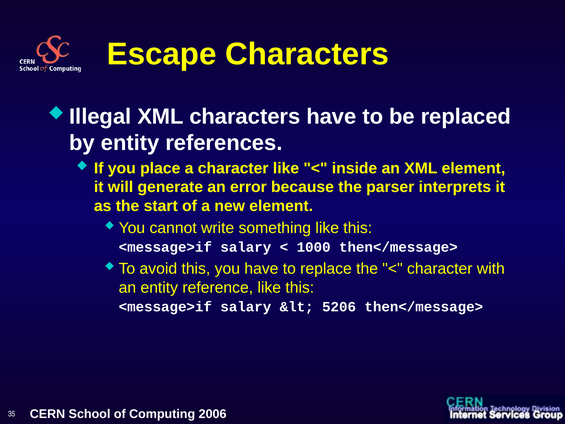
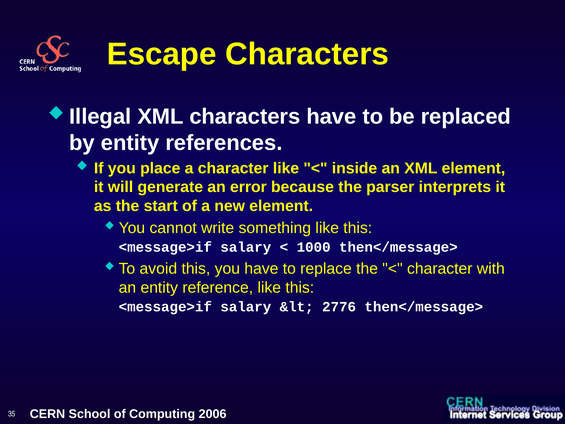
5206: 5206 -> 2776 (339, 307)
